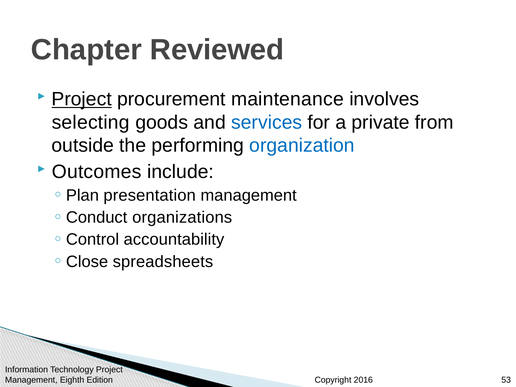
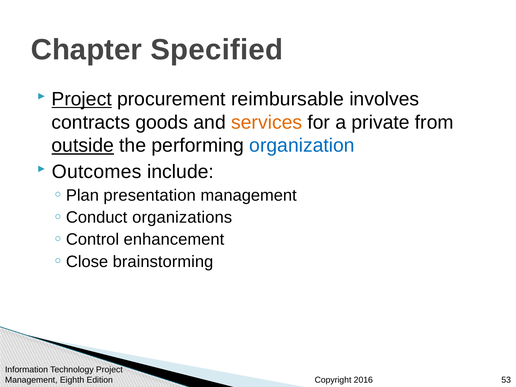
Reviewed: Reviewed -> Specified (217, 50)
maintenance: maintenance -> reimbursable (287, 99)
selecting: selecting -> contracts (91, 122)
services colour: blue -> orange (267, 122)
outside underline: none -> present (83, 146)
accountability: accountability -> enhancement (174, 240)
spreadsheets: spreadsheets -> brainstorming (163, 262)
